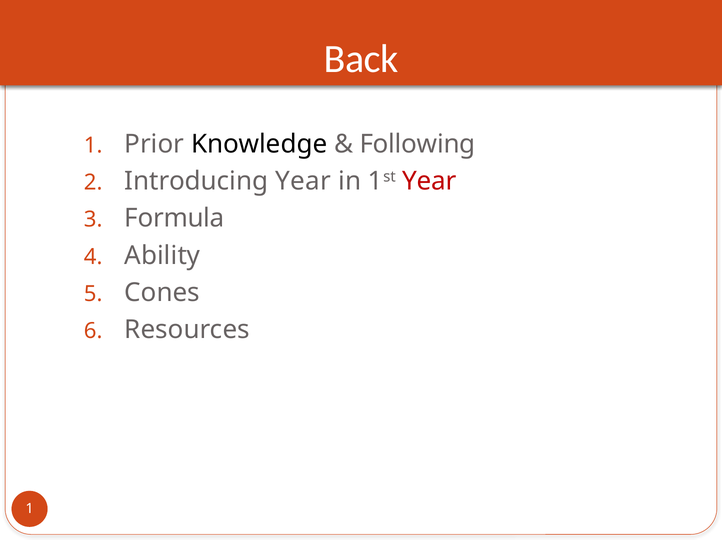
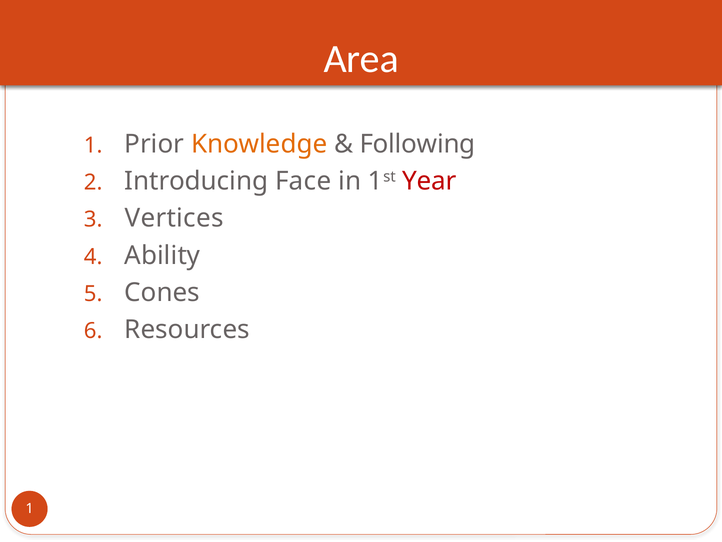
Back: Back -> Area (361, 59)
Knowledge colour: black -> orange (259, 144)
Introducing Year: Year -> Face (303, 181)
Formula: Formula -> Vertices (174, 218)
